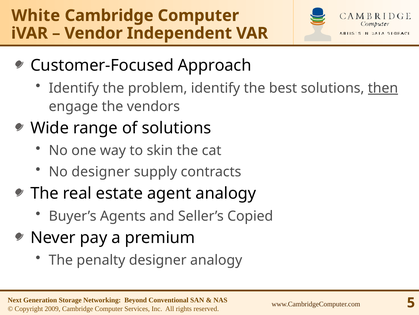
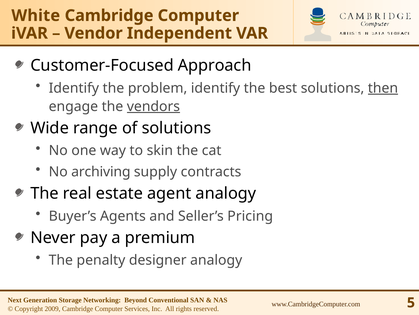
vendors underline: none -> present (153, 106)
No designer: designer -> archiving (101, 172)
Copied: Copied -> Pricing (250, 216)
